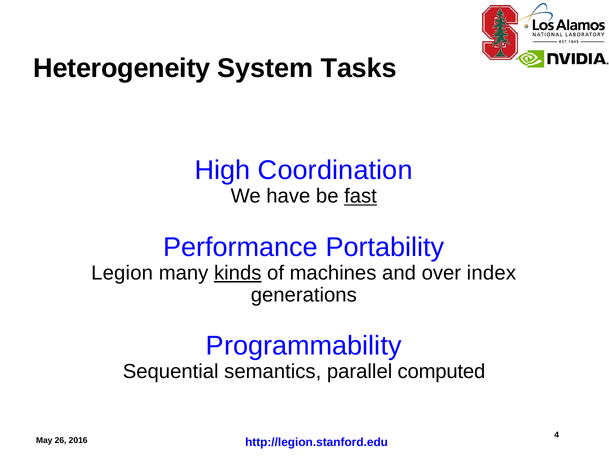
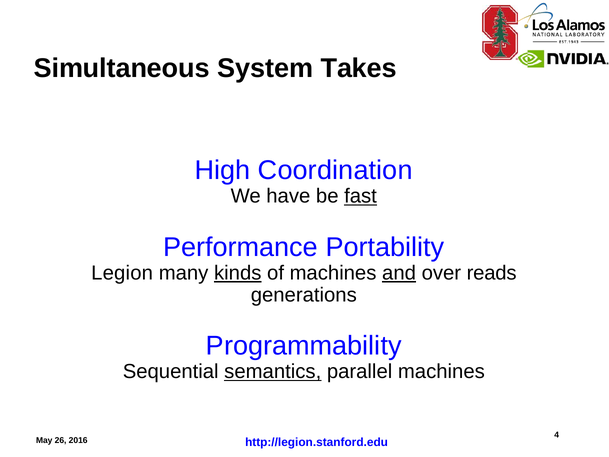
Heterogeneity: Heterogeneity -> Simultaneous (122, 68)
Tasks: Tasks -> Takes (359, 68)
and underline: none -> present (399, 273)
index: index -> reads (492, 273)
semantics underline: none -> present (273, 371)
parallel computed: computed -> machines (441, 371)
